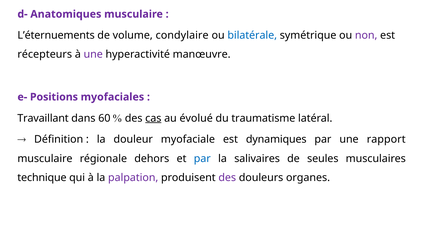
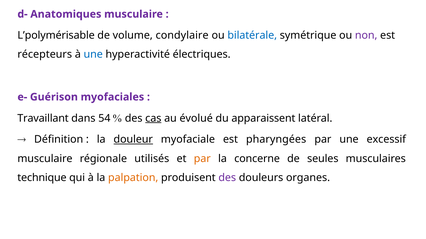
L’éternuements: L’éternuements -> L’polymérisable (56, 35)
une colour: purple -> blue (93, 55)
manœuvre: manœuvre -> électriques (202, 55)
Positions: Positions -> Guérison (54, 97)
60: 60 -> 54 (104, 119)
traumatisme: traumatisme -> apparaissent (263, 119)
douleur underline: none -> present (133, 140)
dynamiques: dynamiques -> pharyngées (276, 140)
rapport: rapport -> excessif (386, 140)
dehors: dehors -> utilisés (152, 159)
par colour: blue -> orange (202, 159)
salivaires: salivaires -> concerne (257, 159)
palpation colour: purple -> orange (133, 178)
